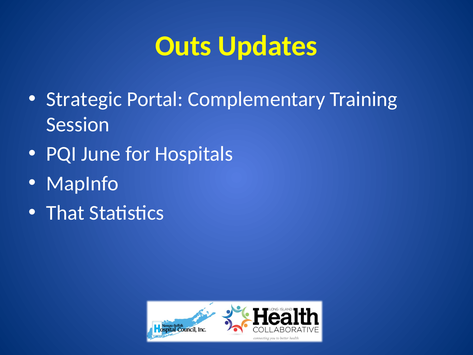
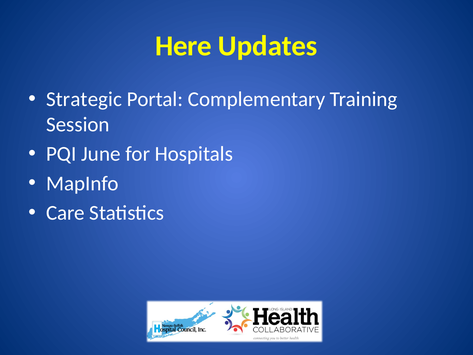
Outs: Outs -> Here (183, 46)
That: That -> Care (65, 213)
